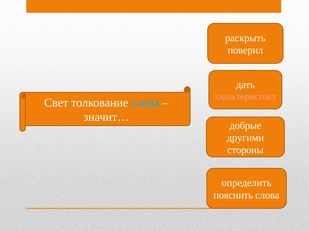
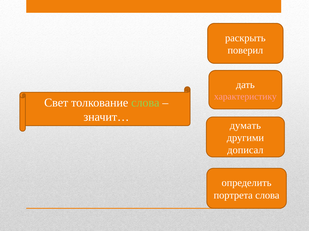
слова colour: light blue -> light green (145, 103)
добрые: добрые -> думать (245, 126)
стороны: стороны -> дописал (245, 150)
пояснить: пояснить -> портрета (233, 196)
